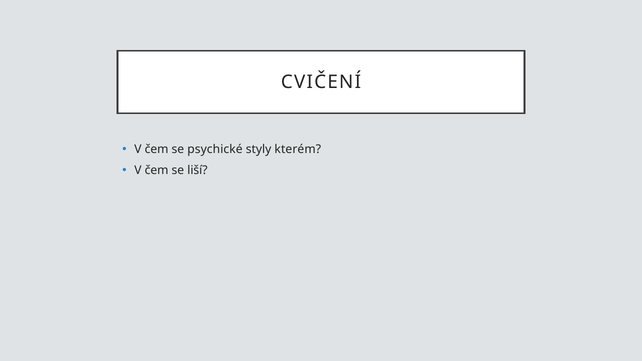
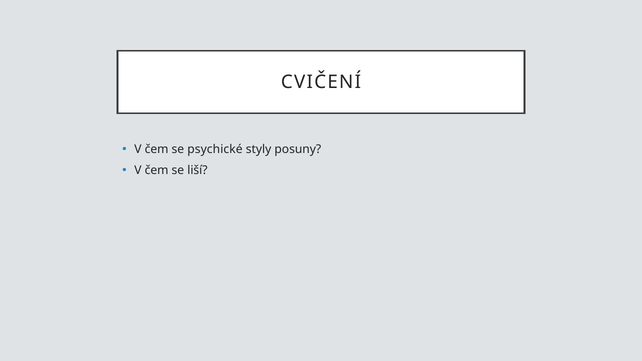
kterém: kterém -> posuny (298, 149)
